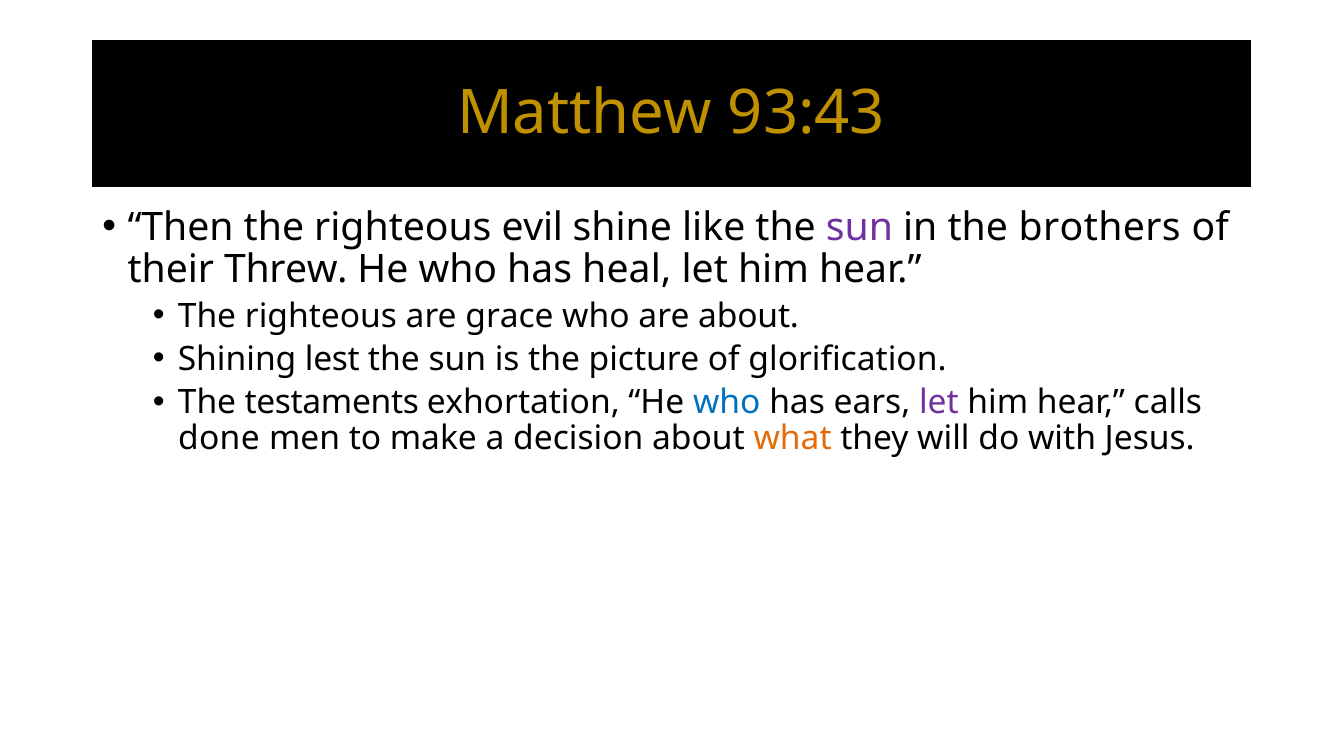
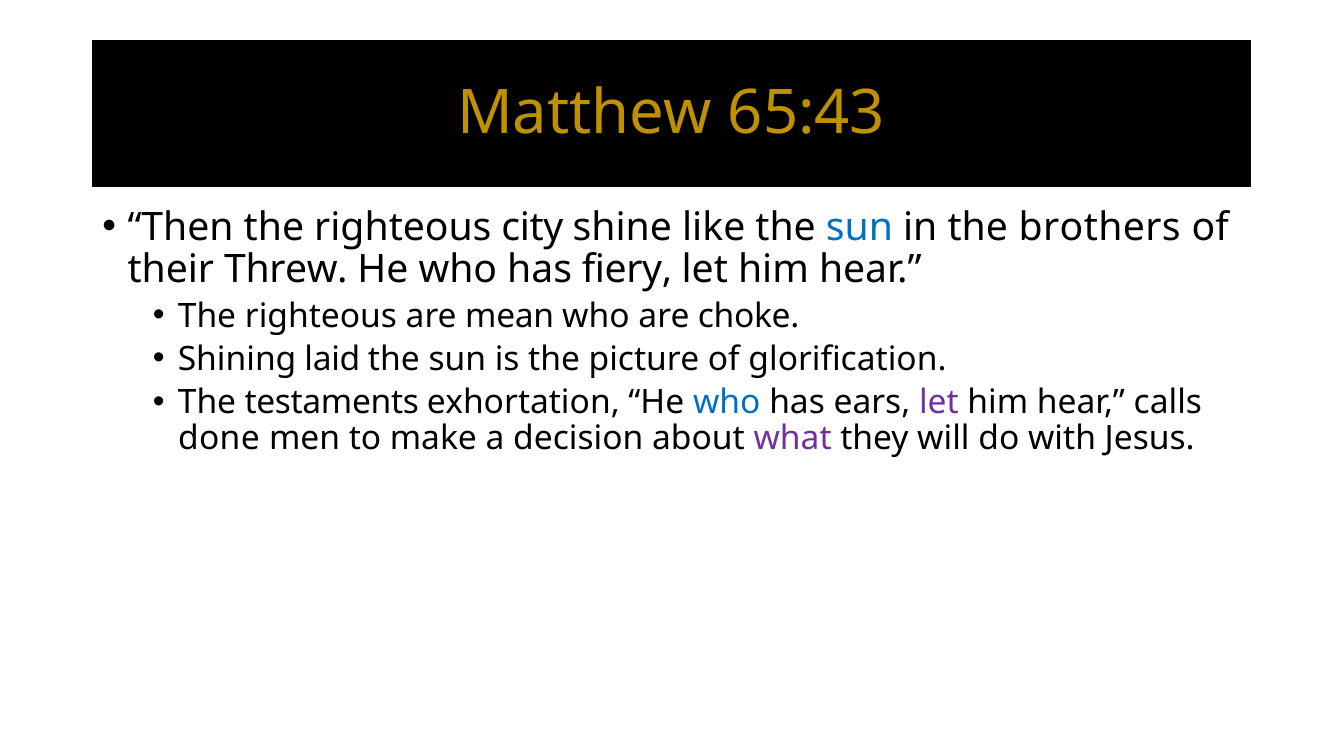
93:43: 93:43 -> 65:43 (807, 113)
evil: evil -> city (532, 227)
sun colour: purple -> blue (860, 227)
heal: heal -> fiery (627, 269)
grace: grace -> mean (510, 316)
are about: about -> choke (749, 316)
lest: lest -> laid (332, 359)
what colour: orange -> purple (793, 438)
